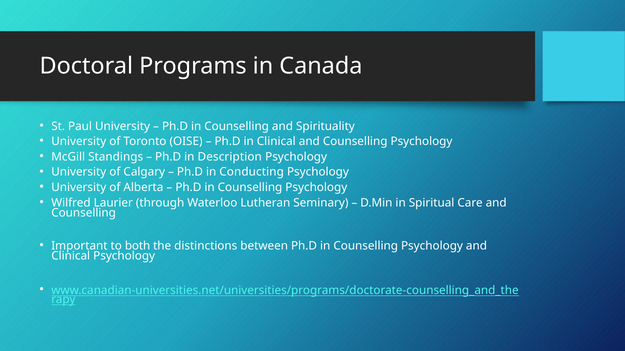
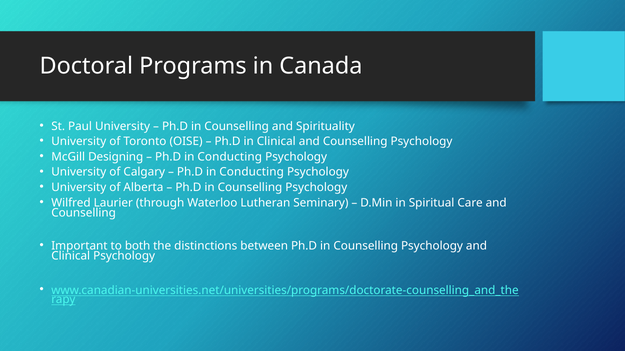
Standings: Standings -> Designing (116, 157)
Description: Description -> Conducting (230, 157)
